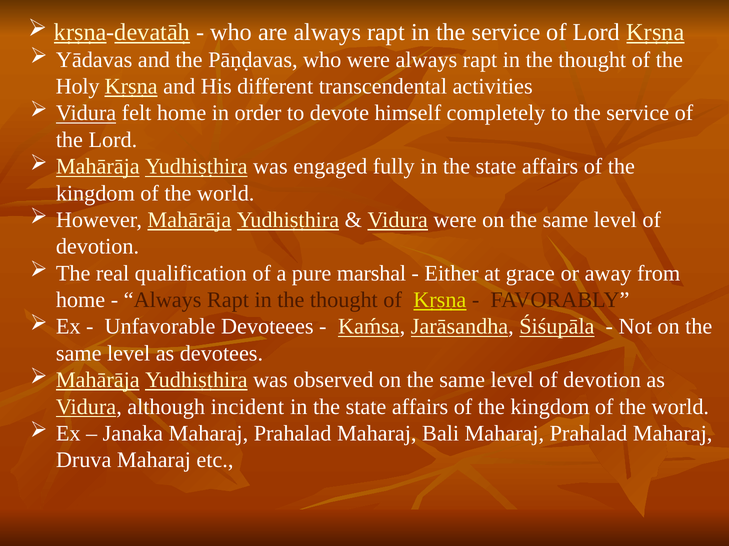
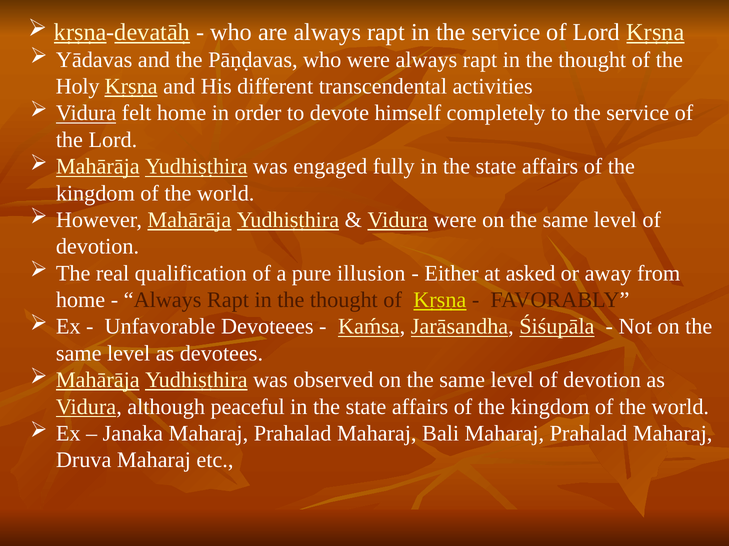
marshal: marshal -> illusion (371, 274)
grace: grace -> asked (531, 274)
incident: incident -> peaceful (248, 407)
